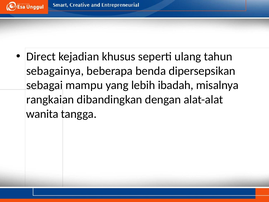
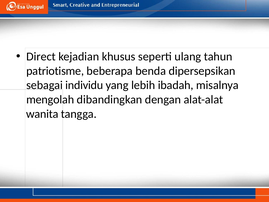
sebagainya: sebagainya -> patriotisme (55, 71)
mampu: mampu -> individu (84, 85)
rangkaian: rangkaian -> mengolah (50, 99)
